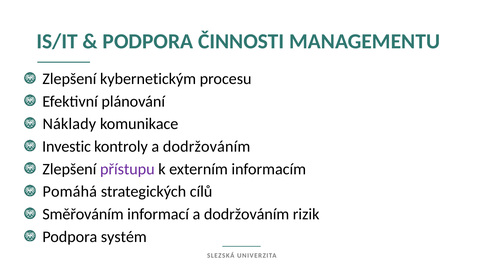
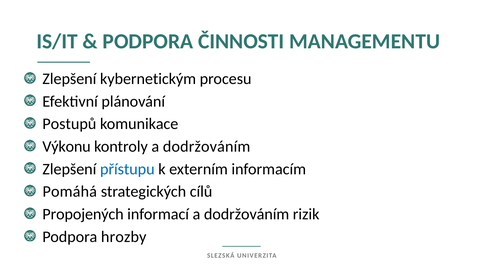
Náklady: Náklady -> Postupů (69, 124)
Investic: Investic -> Výkonu (67, 146)
přístupu colour: purple -> blue (127, 169)
Směřováním: Směřováním -> Propojených (83, 214)
systém: systém -> hrozby (124, 237)
